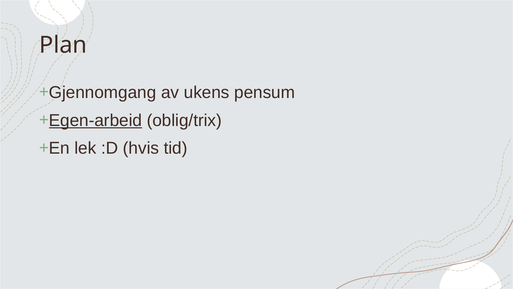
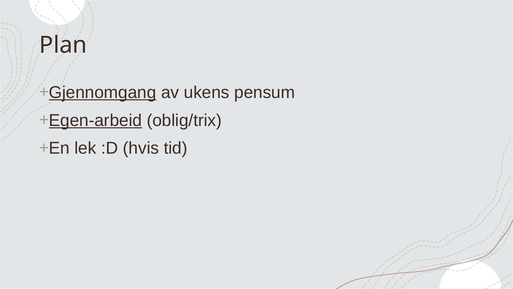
Gjennomgang underline: none -> present (103, 92)
